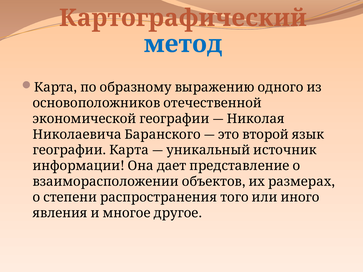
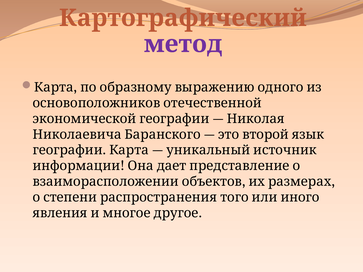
метод colour: blue -> purple (183, 44)
